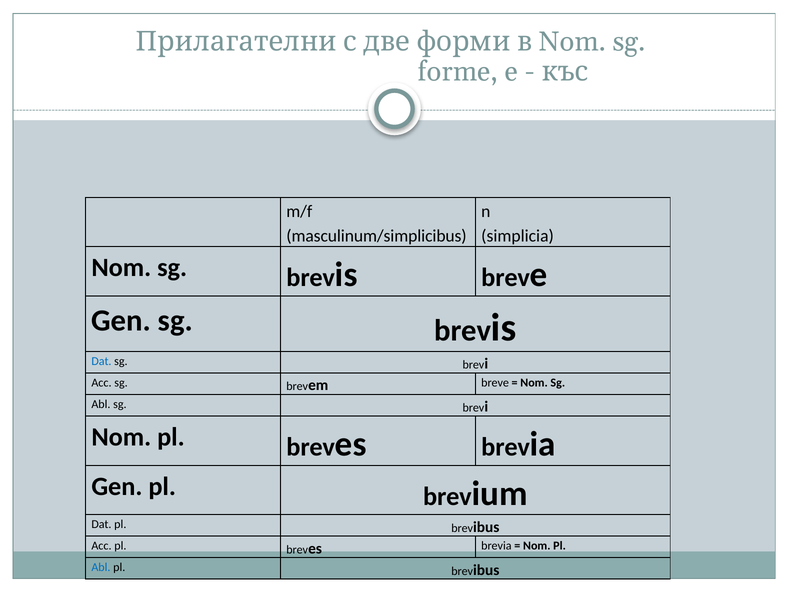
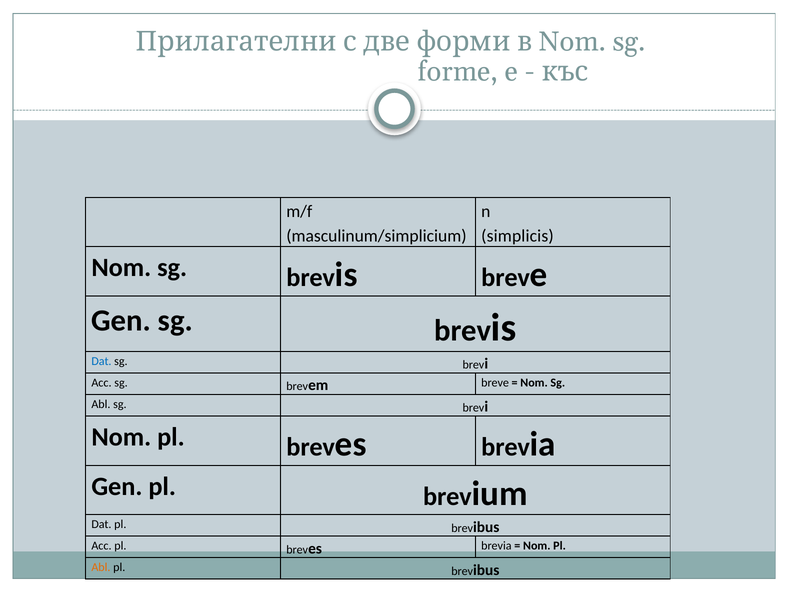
masculinum/simplicibus: masculinum/simplicibus -> masculinum/simplicium (376, 236)
simplicia: simplicia -> simplicis (517, 236)
Abl colour: blue -> orange (101, 567)
